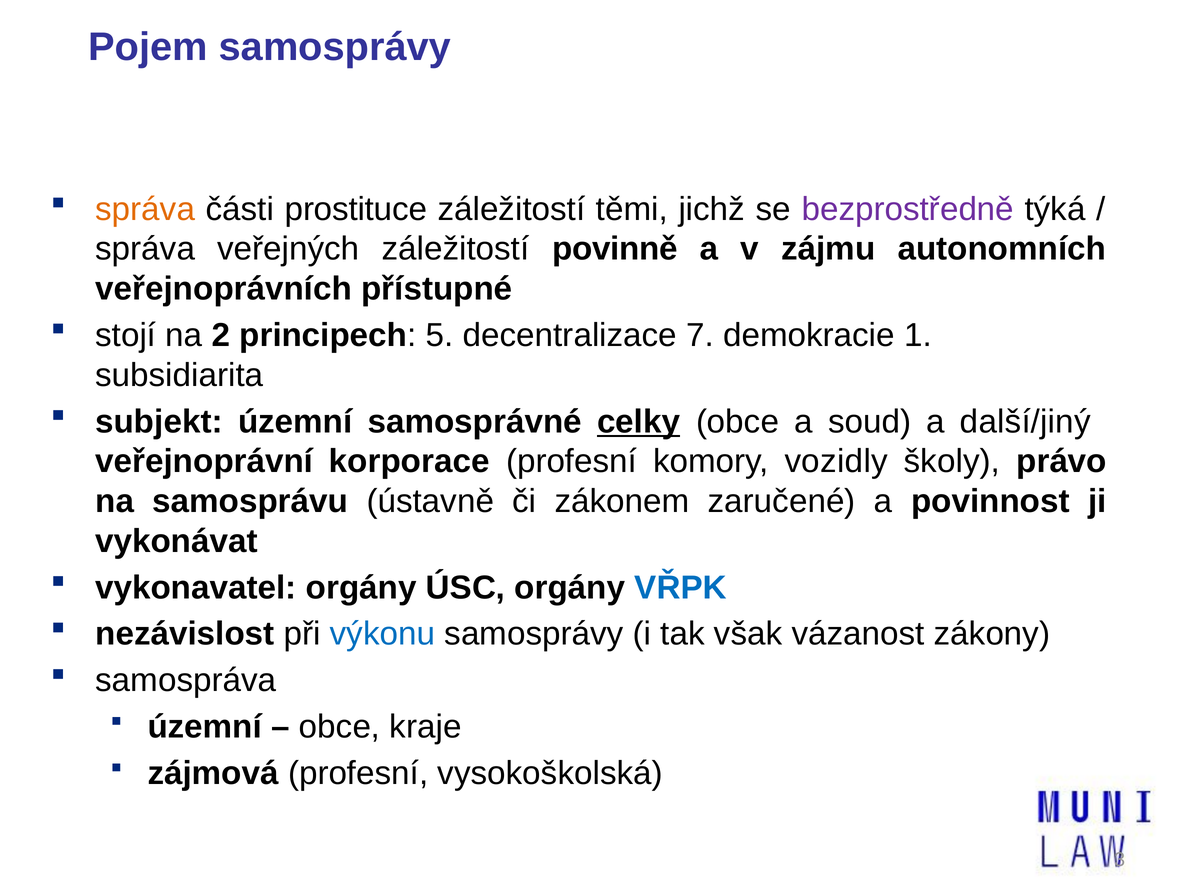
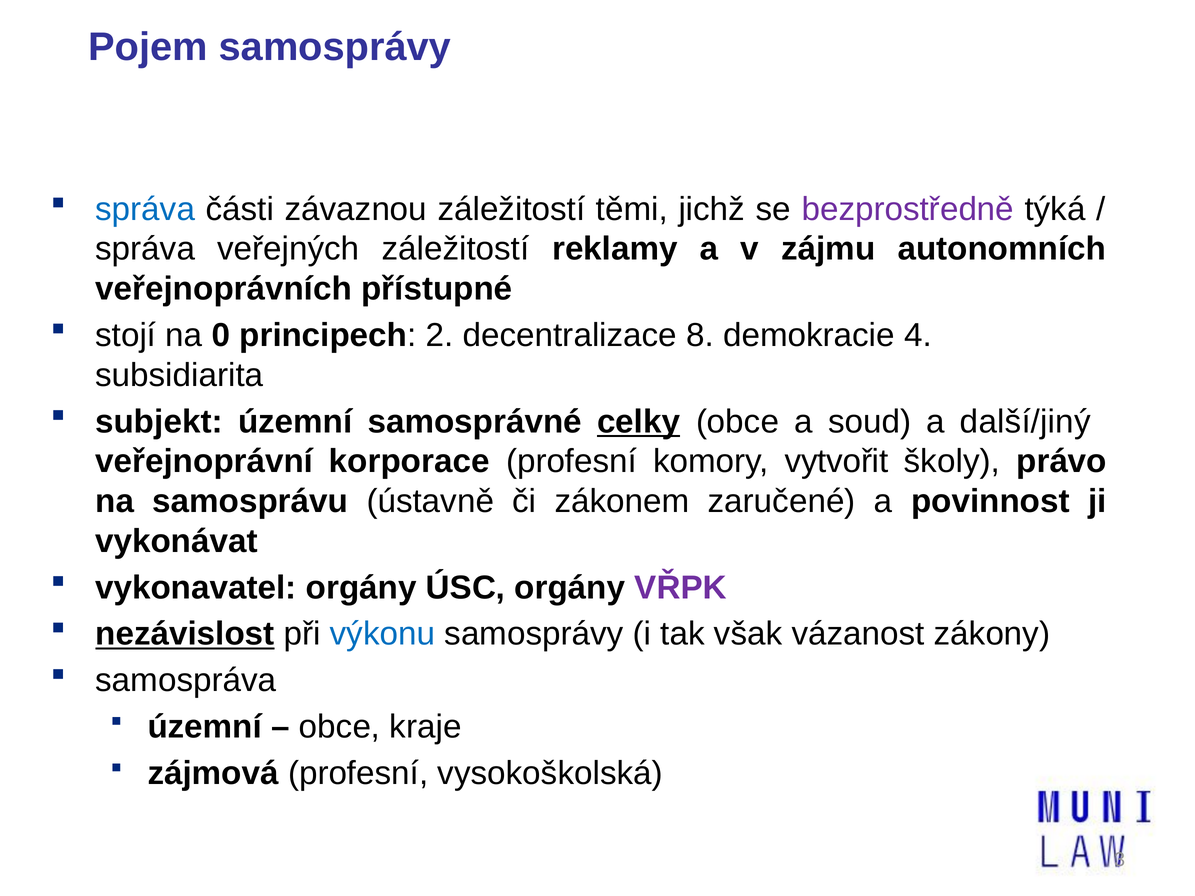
správa colour: orange -> blue (145, 209)
prostituce: prostituce -> závaznou (356, 209)
povinně: povinně -> reklamy (615, 249)
2: 2 -> 0 (221, 335)
5: 5 -> 2 (440, 335)
7: 7 -> 8 (700, 335)
1: 1 -> 4 (918, 335)
vozidly: vozidly -> vytvořit (836, 462)
VŘPK colour: blue -> purple (681, 588)
nezávislost underline: none -> present (185, 634)
